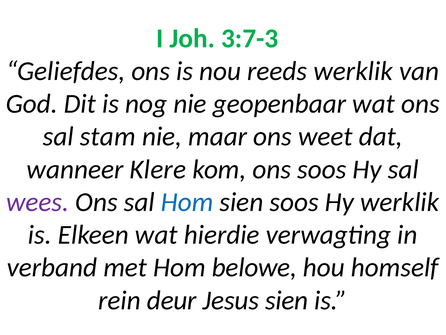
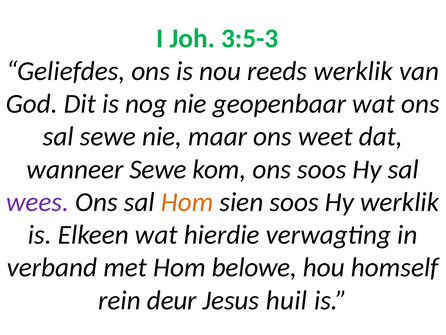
3:7-3: 3:7-3 -> 3:5-3 (250, 38)
sal stam: stam -> sewe (108, 136)
wanneer Klere: Klere -> Sewe (158, 169)
Hom colour: blue -> orange (187, 202)
Jesus sien: sien -> huil (287, 300)
